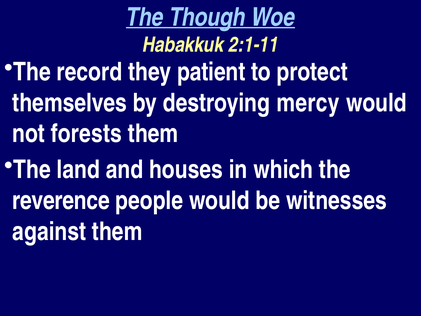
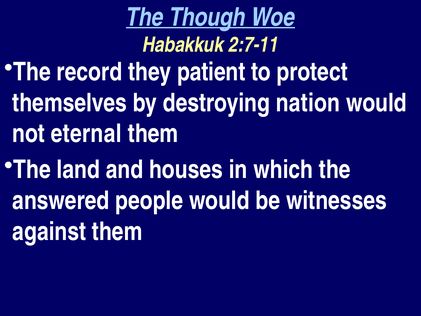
2:1-11: 2:1-11 -> 2:7-11 (253, 45)
mercy: mercy -> nation (308, 103)
forests: forests -> eternal (86, 134)
reverence: reverence -> answered (61, 201)
